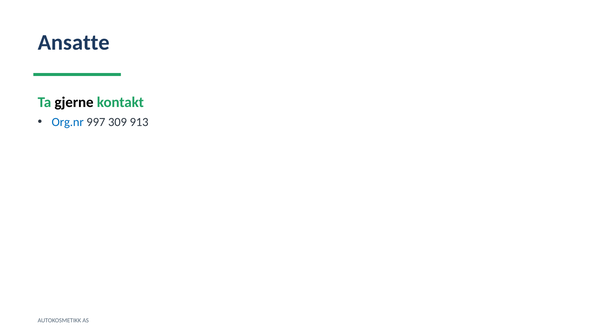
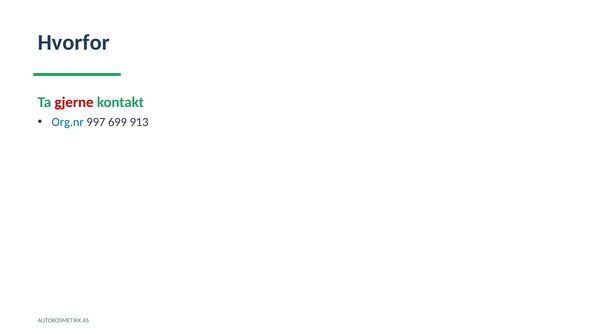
Ansatte: Ansatte -> Hvorfor (74, 42)
gjerne colour: black -> red (74, 102)
309: 309 -> 699 (117, 122)
